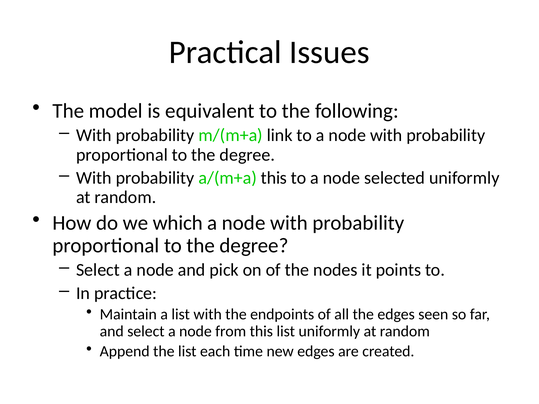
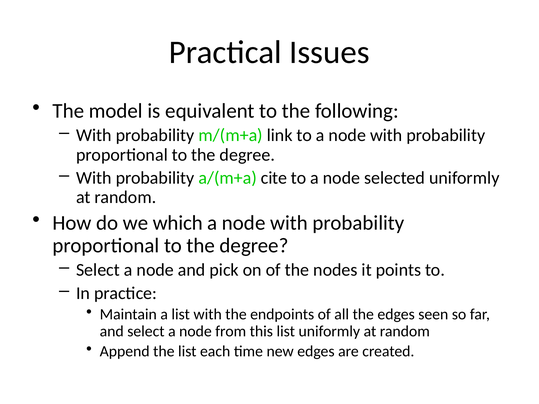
a/(m+a this: this -> cite (274, 178)
